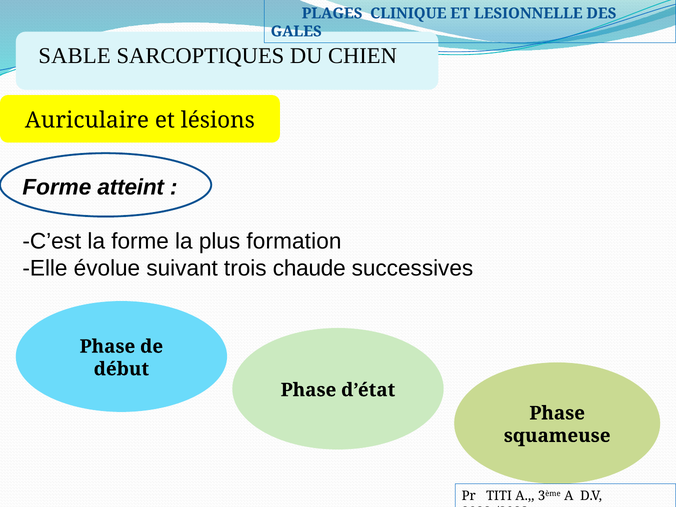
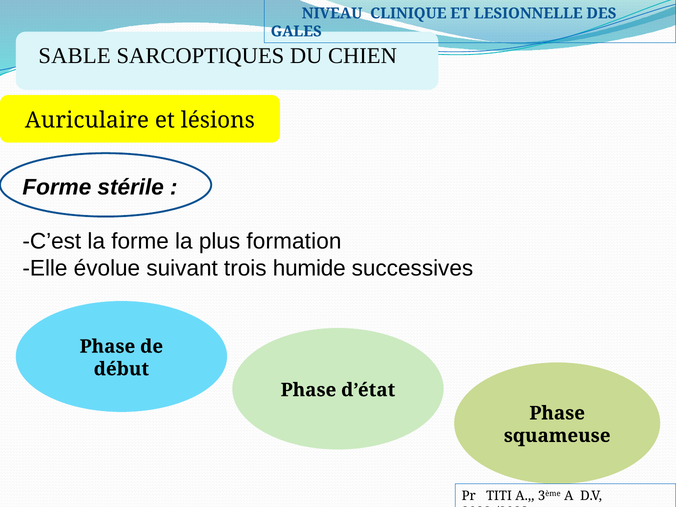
PLAGES: PLAGES -> NIVEAU (332, 13)
atteint: atteint -> stérile (131, 187)
chaude: chaude -> humide (309, 269)
